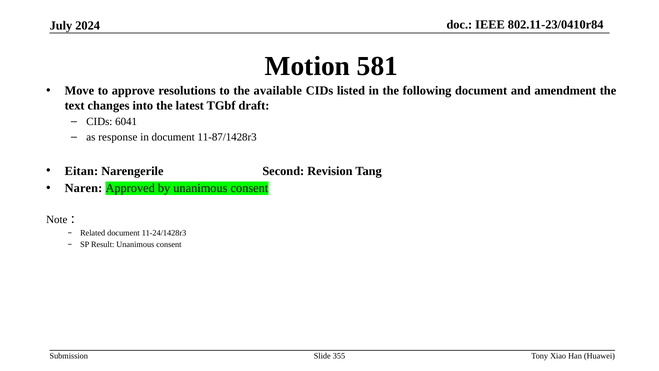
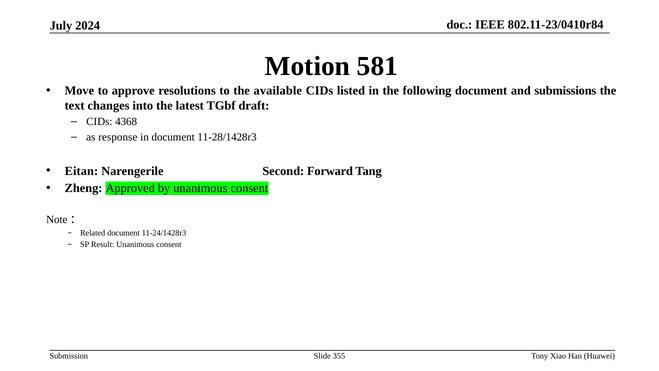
amendment: amendment -> submissions (565, 91)
6041: 6041 -> 4368 (126, 122)
11-87/1428r3: 11-87/1428r3 -> 11-28/1428r3 (227, 137)
Revision: Revision -> Forward (330, 171)
Naren: Naren -> Zheng (84, 188)
